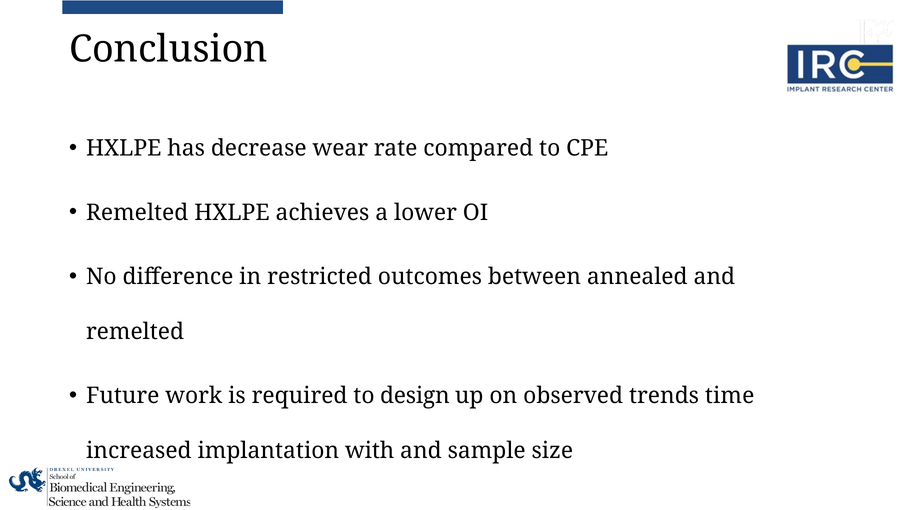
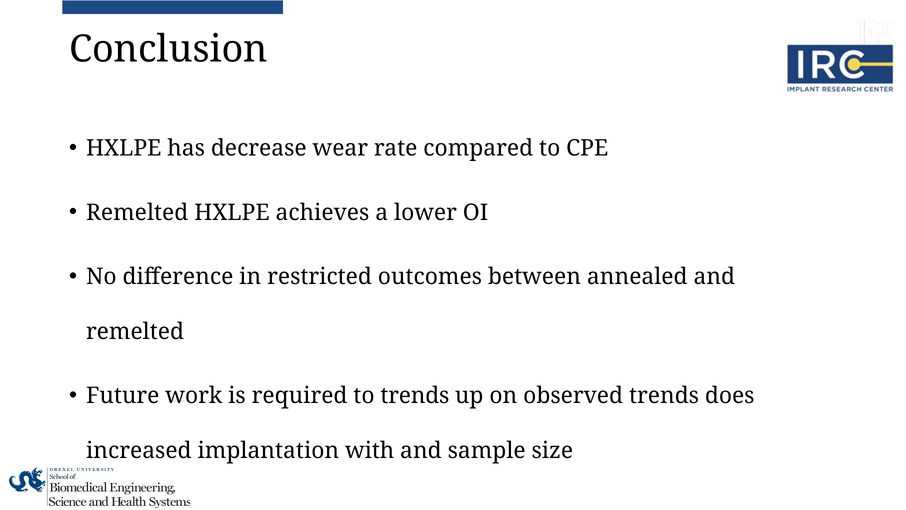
to design: design -> trends (415, 395)
time: time -> does (730, 395)
